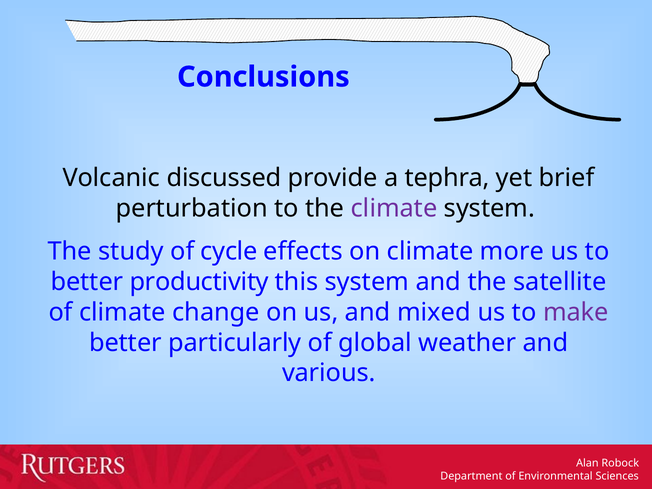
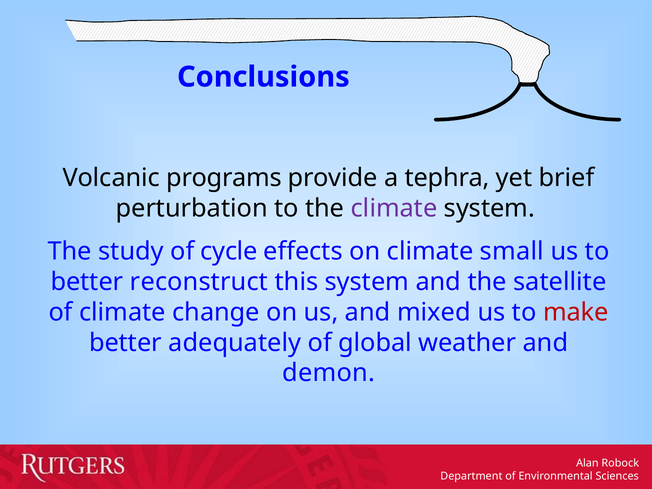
discussed: discussed -> programs (224, 178)
more: more -> small (512, 251)
productivity: productivity -> reconstruct (199, 282)
make colour: purple -> red (576, 312)
particularly: particularly -> adequately (235, 343)
various: various -> demon (329, 373)
